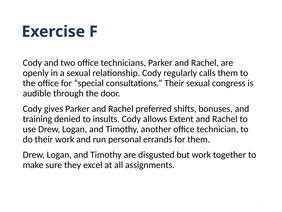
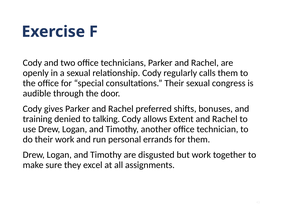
insults: insults -> talking (106, 119)
